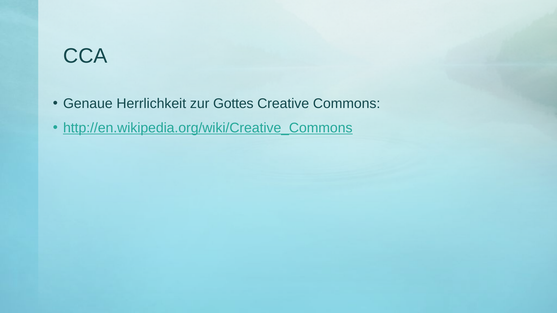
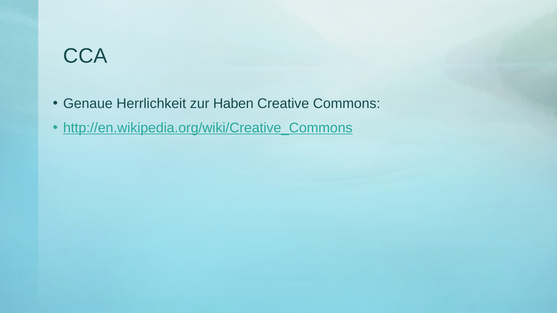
Gottes: Gottes -> Haben (233, 104)
